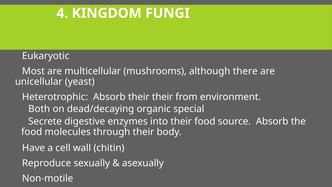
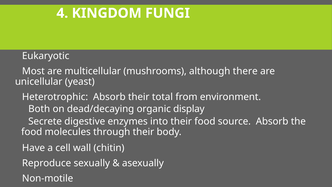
their their: their -> total (162, 97)
special: special -> display (189, 109)
